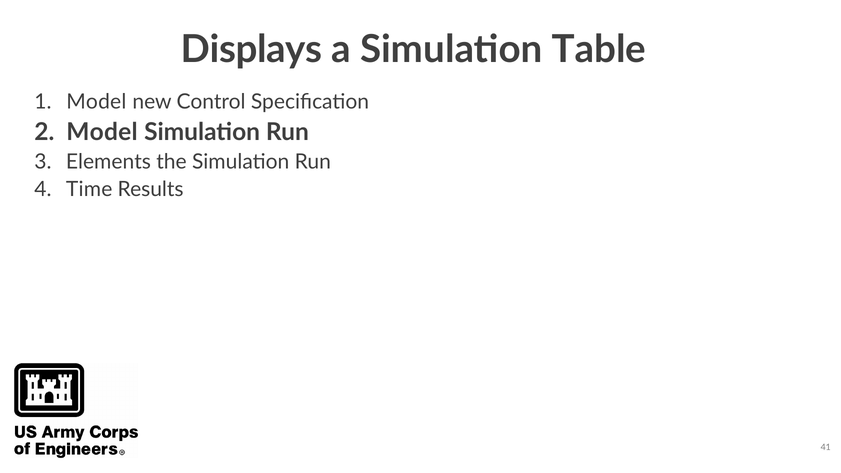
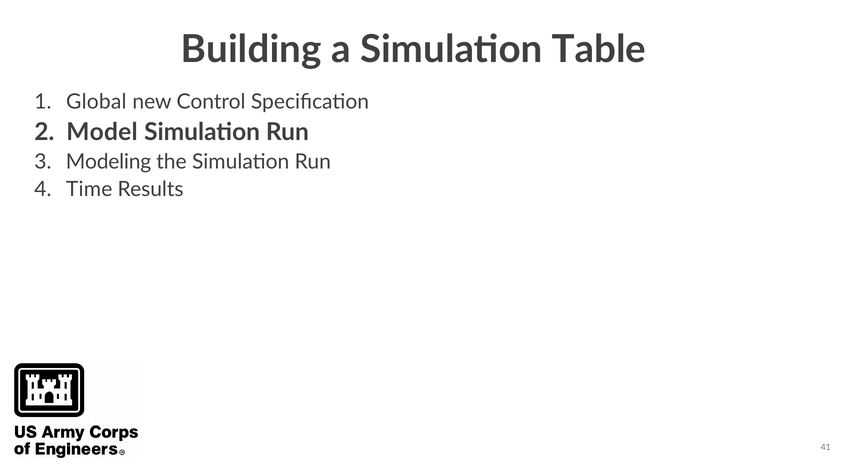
Displays: Displays -> Building (251, 49)
Model: Model -> Global (96, 102)
Elements: Elements -> Modeling (109, 162)
